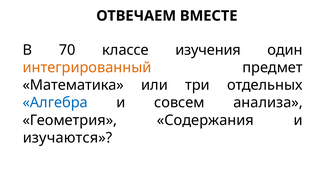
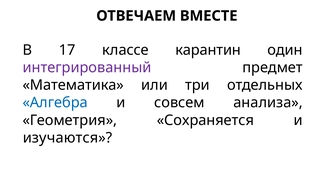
70: 70 -> 17 (67, 50)
изучения: изучения -> карантин (208, 50)
интегрированный colour: orange -> purple (87, 67)
Содержания: Содержания -> Сохраняется (205, 120)
